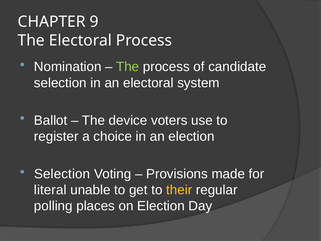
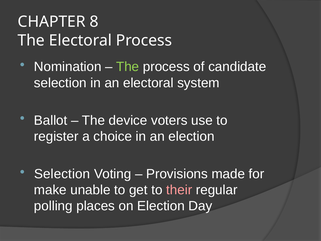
9: 9 -> 8 (94, 22)
literal: literal -> make (50, 190)
their colour: yellow -> pink (179, 190)
